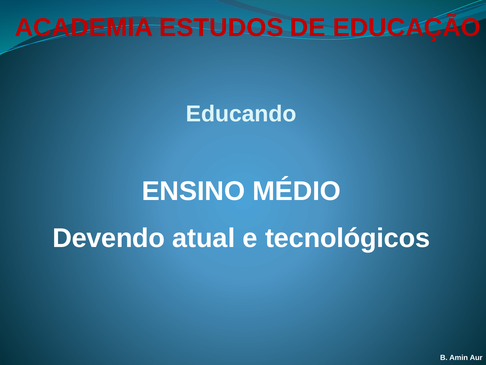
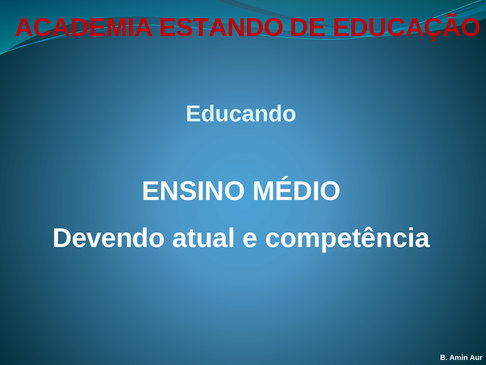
ESTUDOS: ESTUDOS -> ESTANDO (222, 28)
tecnológicos: tecnológicos -> competência (348, 238)
